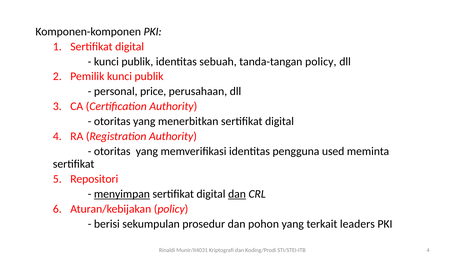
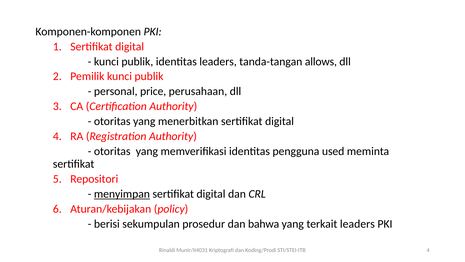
identitas sebuah: sebuah -> leaders (218, 61)
tanda-tangan policy: policy -> allows (321, 61)
dan underline: present -> none (237, 194)
pohon: pohon -> bahwa (264, 224)
